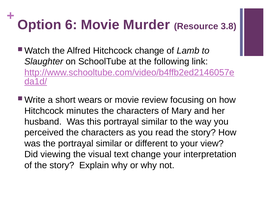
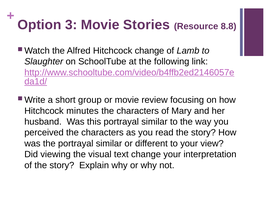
6: 6 -> 3 (71, 25)
Murder: Murder -> Stories (147, 25)
3.8: 3.8 -> 8.8 (229, 26)
wears: wears -> group (90, 100)
